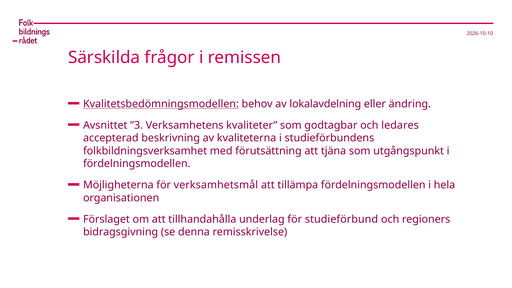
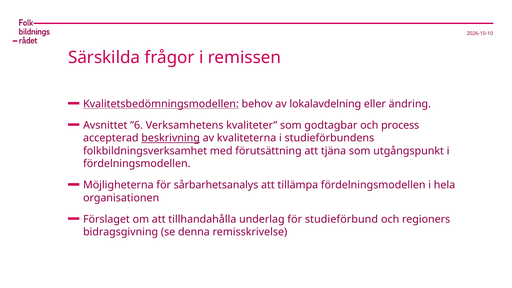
”3: ”3 -> ”6 (137, 125)
ledares: ledares -> process (400, 125)
beskrivning underline: none -> present (171, 138)
verksamhetsmål: verksamhetsmål -> sårbarhetsanalys (216, 185)
